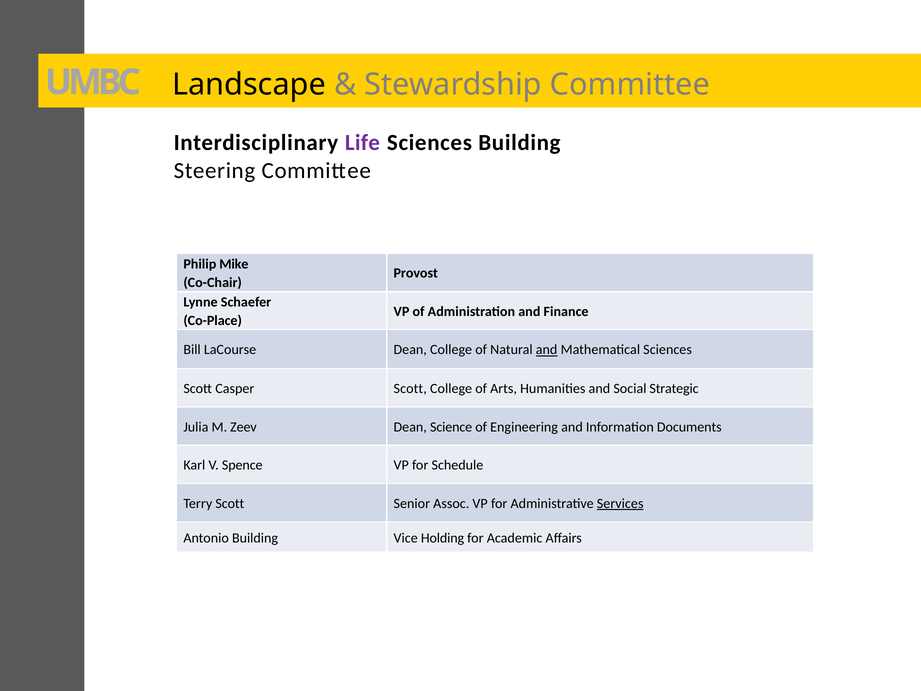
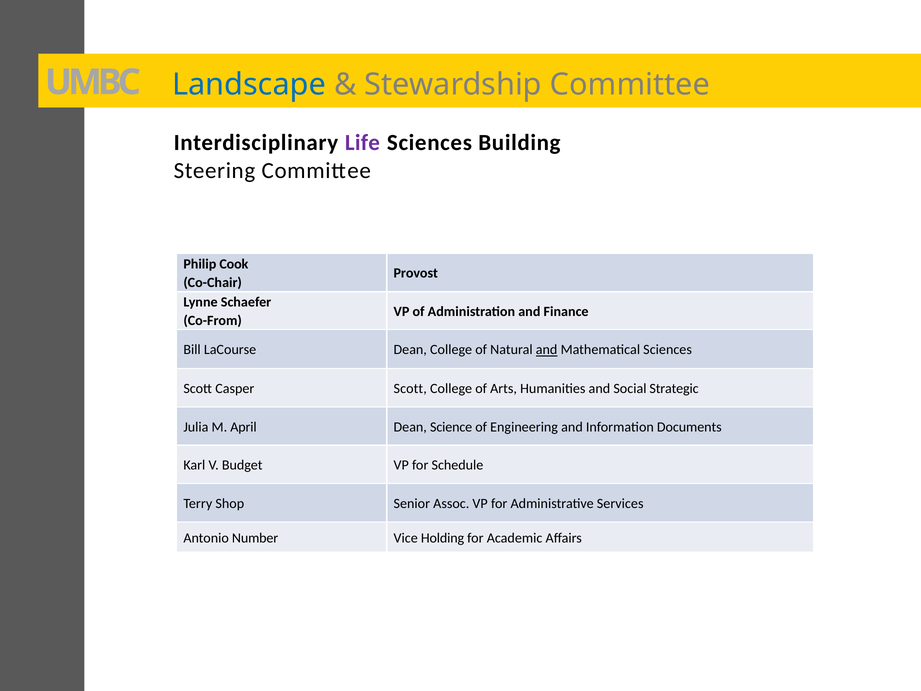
Landscape colour: black -> blue (249, 84)
Mike: Mike -> Cook (234, 264)
Co-Place: Co-Place -> Co-From (213, 321)
Zeev: Zeev -> April (243, 427)
Spence: Spence -> Budget (242, 465)
Terry Scott: Scott -> Shop (230, 503)
Services underline: present -> none (620, 503)
Antonio Building: Building -> Number (255, 538)
